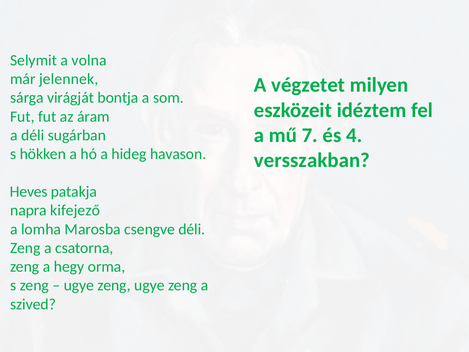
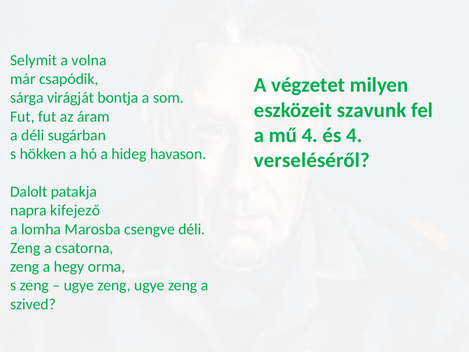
jelennek: jelennek -> csapódik (69, 79)
idéztem: idéztem -> szavunk (371, 110)
mű 7: 7 -> 4 (310, 135)
versszakban: versszakban -> verseléséről (312, 160)
Heves: Heves -> Dalolt (29, 191)
